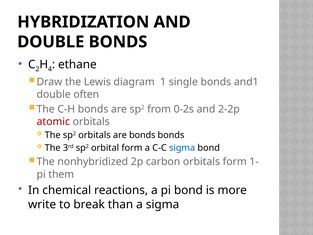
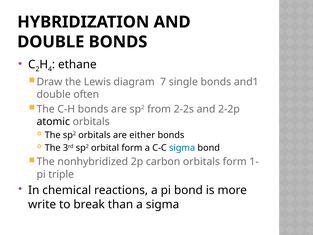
1: 1 -> 7 (163, 82)
0-2s: 0-2s -> 2-2s (184, 109)
atomic colour: red -> black (53, 122)
are bonds: bonds -> either (142, 135)
them: them -> triple (61, 174)
